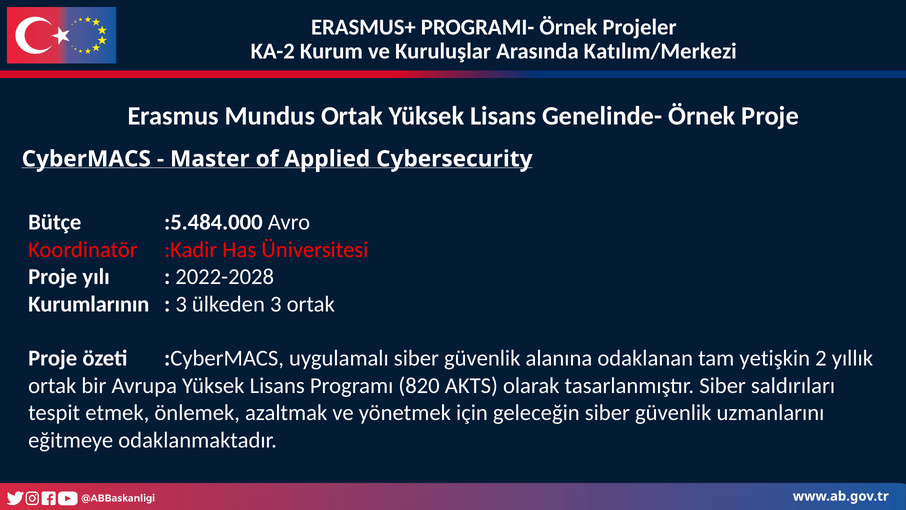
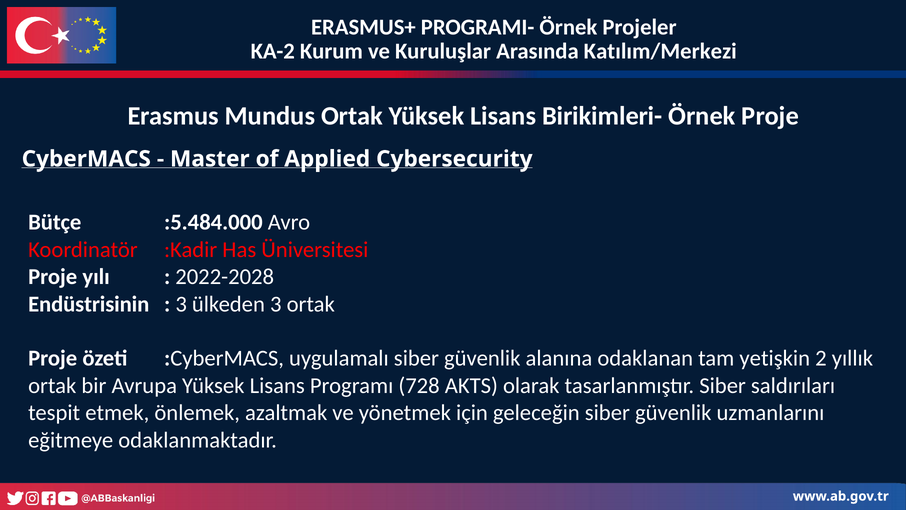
Genelinde-: Genelinde- -> Birikimleri- (602, 116)
Kurumlarının: Kurumlarının -> Endüstrisinin (89, 304)
820: 820 -> 728 (419, 385)
